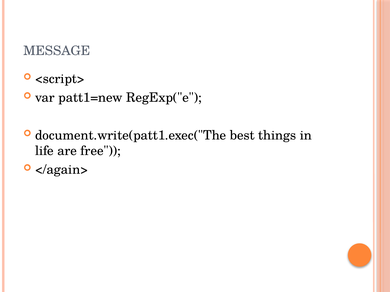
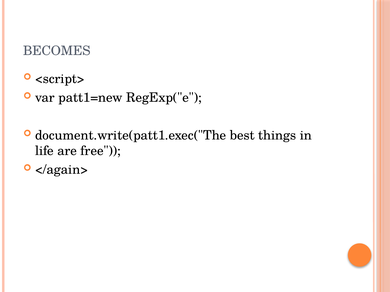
MESSAGE: MESSAGE -> BECOMES (57, 51)
